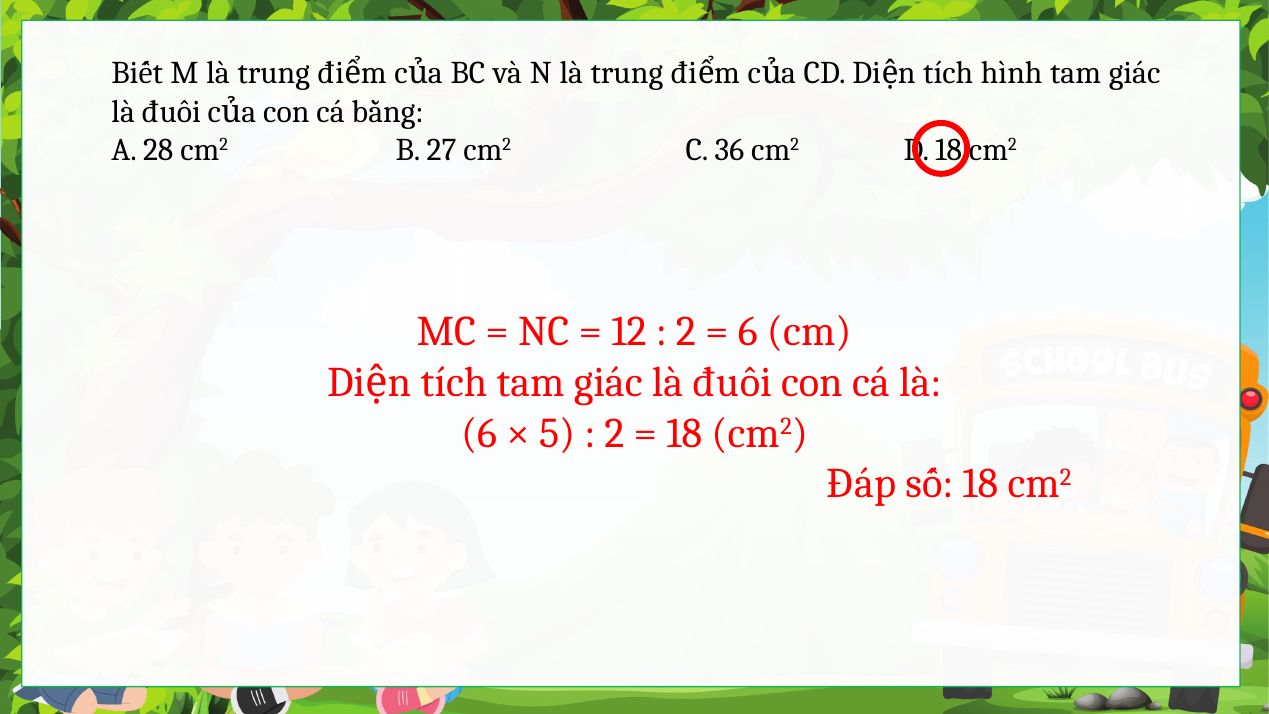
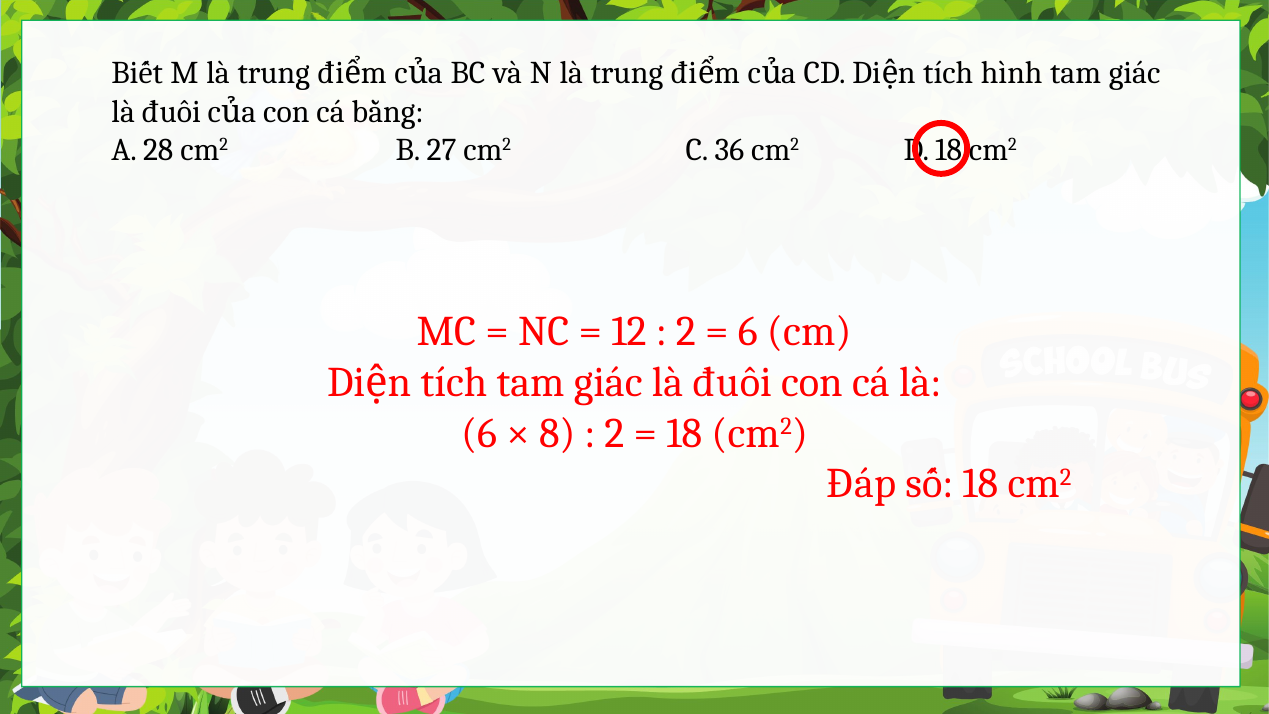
5: 5 -> 8 (557, 433)
